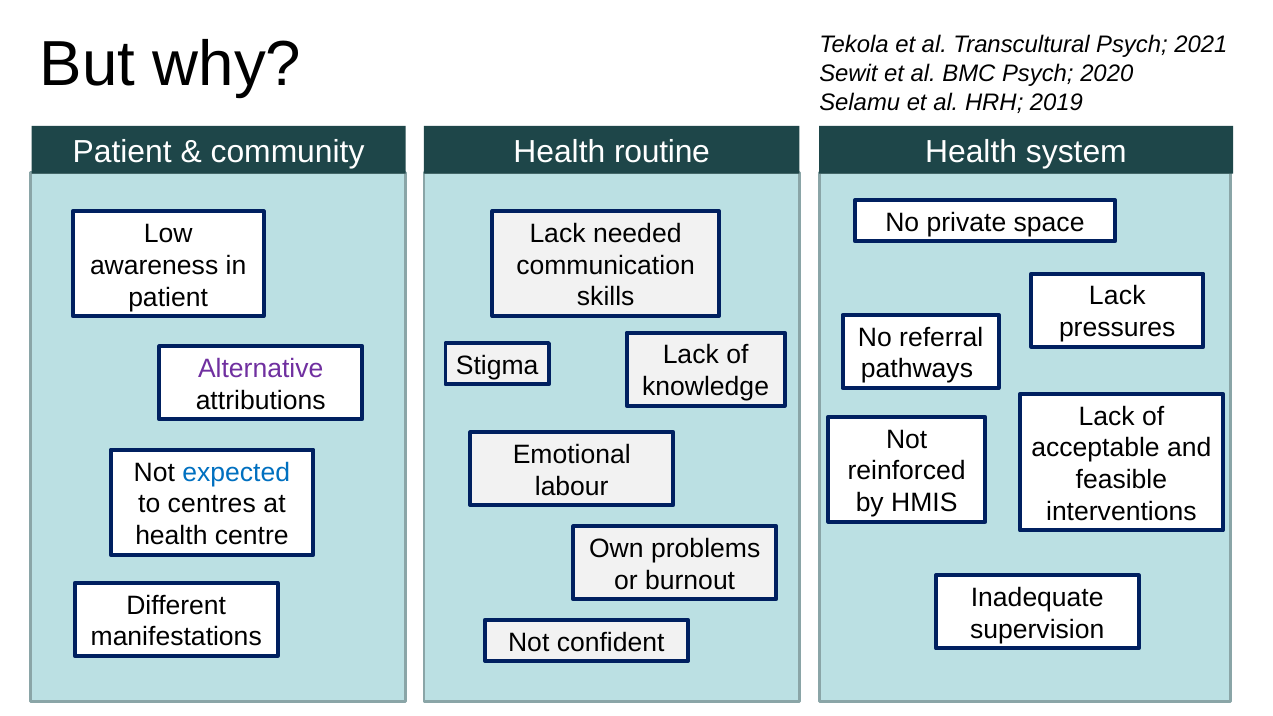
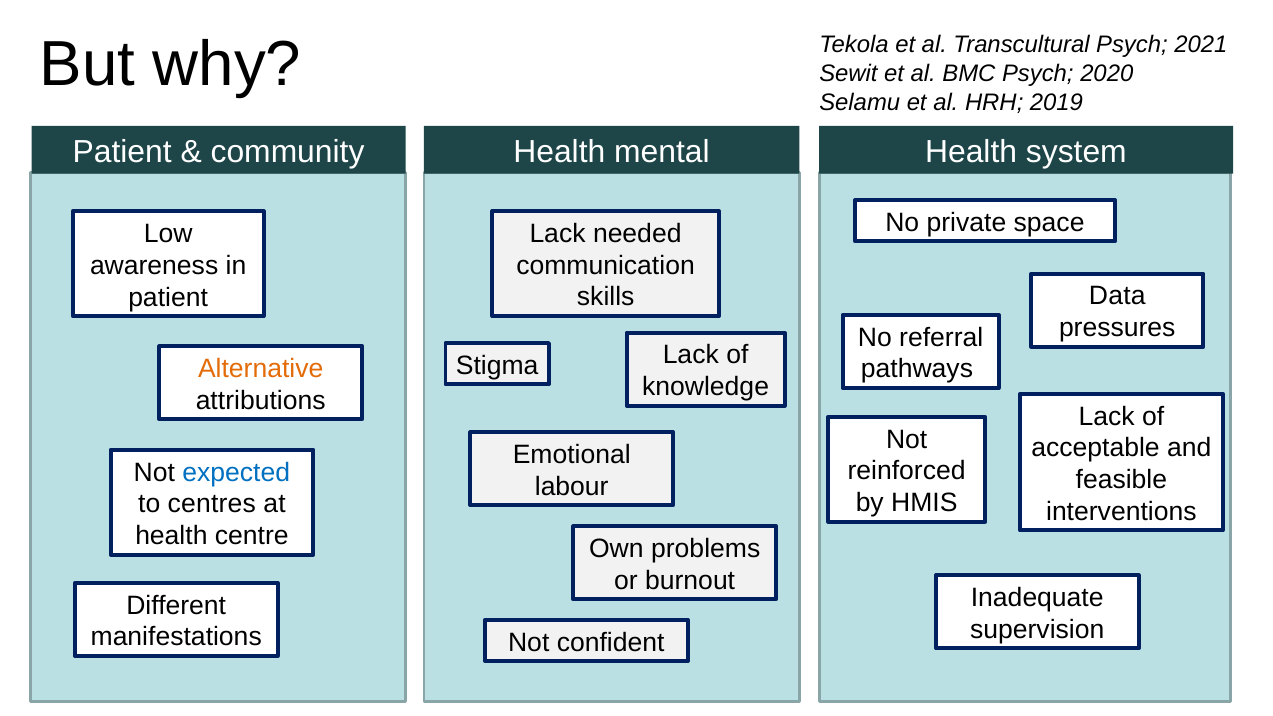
routine: routine -> mental (662, 152)
Lack: Lack -> Data (1117, 296)
Alternative colour: purple -> orange (261, 369)
